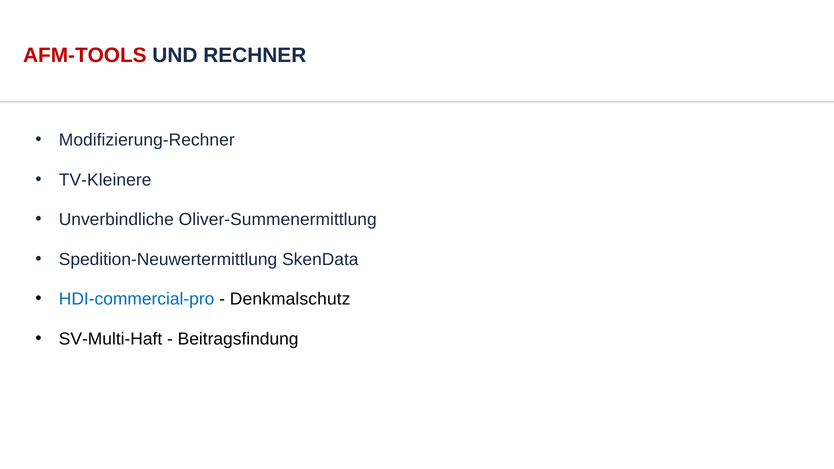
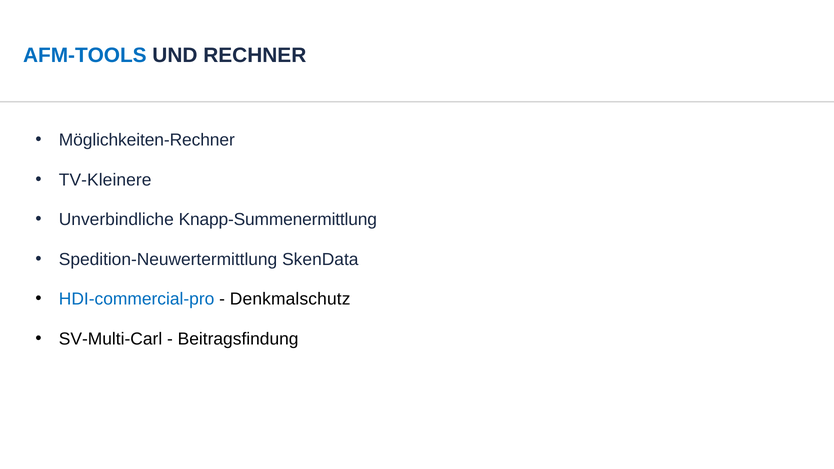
AFM-TOOLS colour: red -> blue (85, 55)
Modifizierung-Rechner: Modifizierung-Rechner -> Möglichkeiten-Rechner (147, 140)
Oliver-Summenermittlung: Oliver-Summenermittlung -> Knapp-Summenermittlung (278, 220)
SV-Multi-Haft: SV-Multi-Haft -> SV-Multi-Carl (111, 339)
